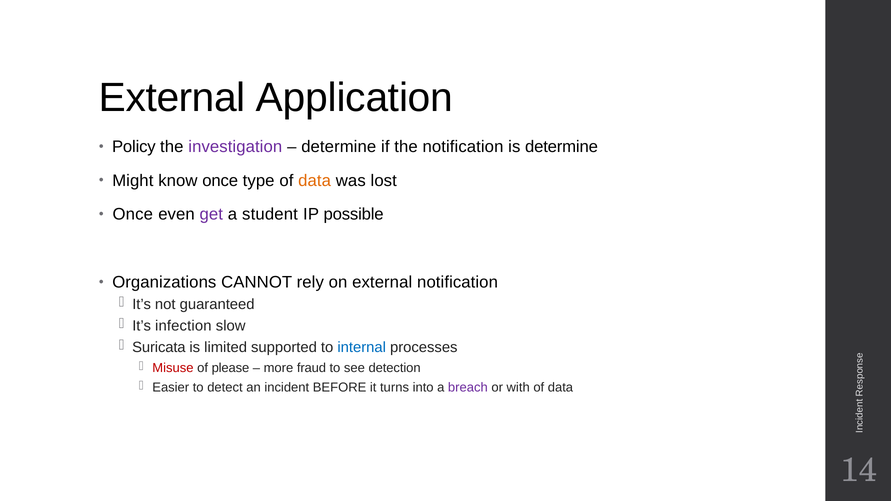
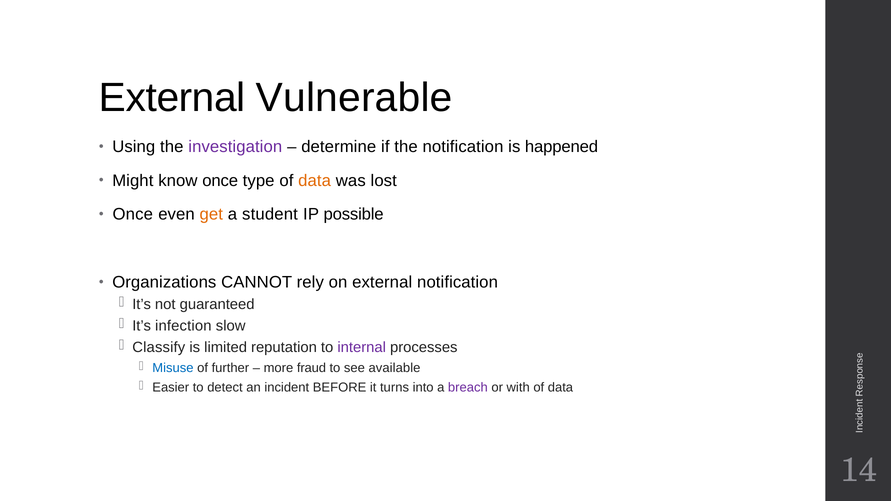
Application: Application -> Vulnerable (354, 98)
Policy: Policy -> Using (134, 147)
is determine: determine -> happened (561, 147)
get colour: purple -> orange (211, 215)
Suricata: Suricata -> Classify (159, 347)
supported: supported -> reputation (284, 347)
internal colour: blue -> purple (362, 347)
Misuse colour: red -> blue (173, 368)
please: please -> further (230, 368)
detection: detection -> available (394, 368)
